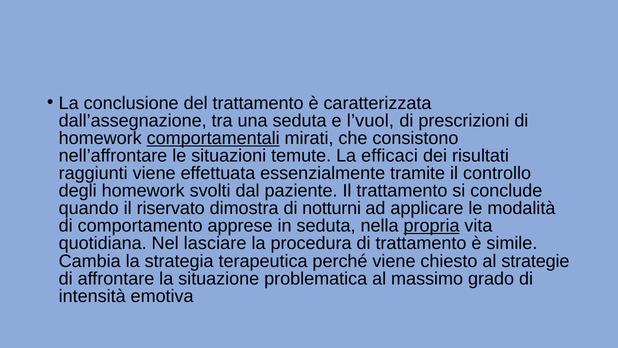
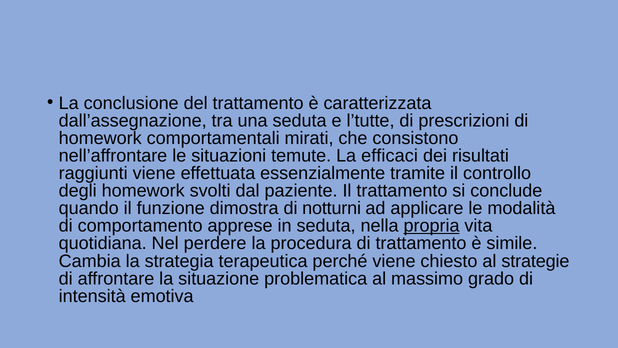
l’vuol: l’vuol -> l’tutte (371, 120)
comportamentali underline: present -> none (213, 138)
riservato: riservato -> funzione (171, 208)
lasciare: lasciare -> perdere (215, 243)
